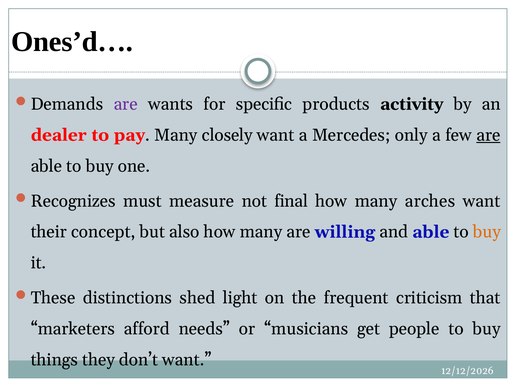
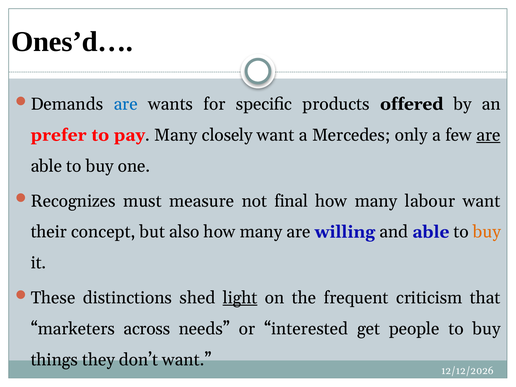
are colour: purple -> blue (126, 104)
activity: activity -> offered (412, 104)
dealer: dealer -> prefer (59, 135)
arches: arches -> labour (430, 201)
light underline: none -> present (240, 298)
afford: afford -> across (147, 329)
musicians: musicians -> interested (306, 329)
